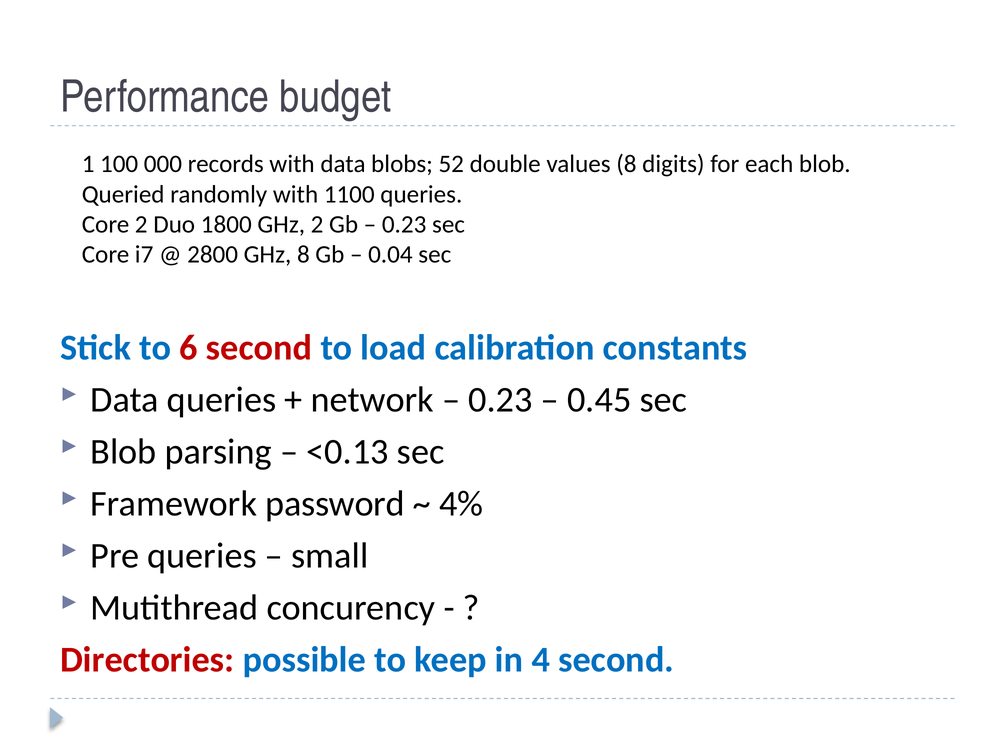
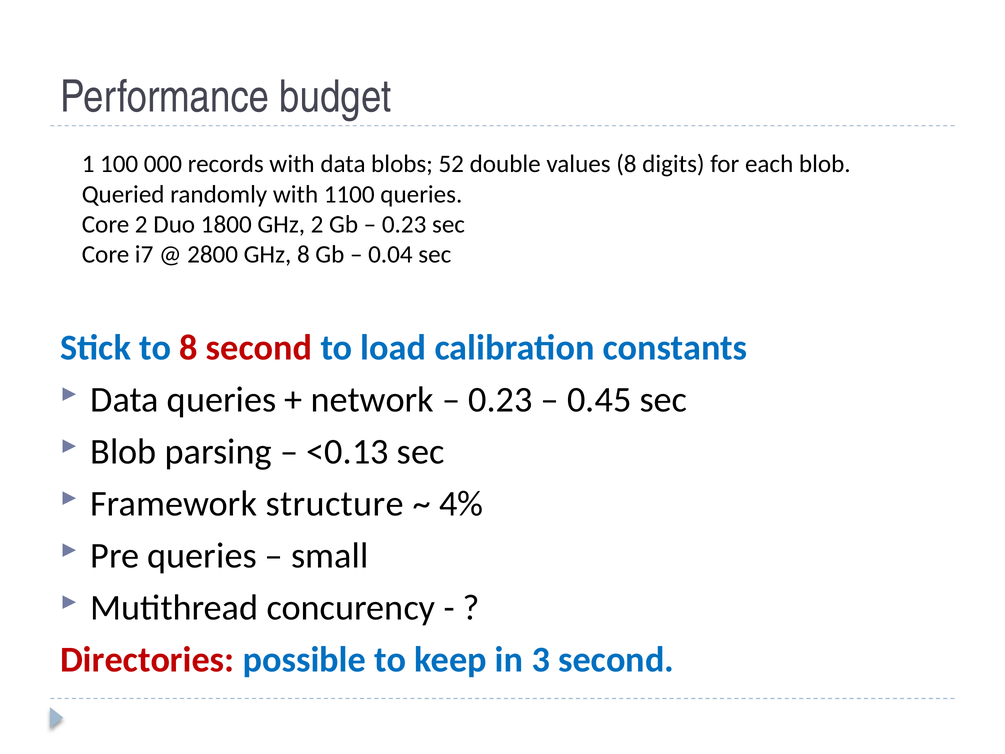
to 6: 6 -> 8 (189, 348)
password: password -> structure (335, 504)
4: 4 -> 3 (541, 660)
